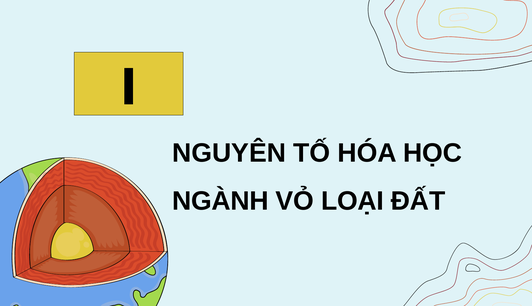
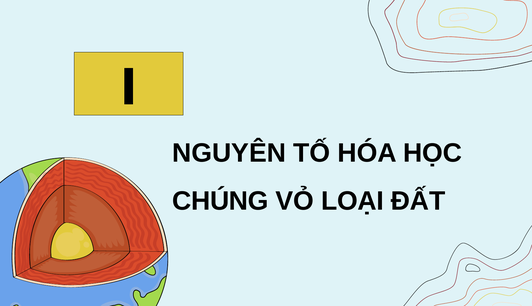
NGÀNH: NGÀNH -> CHÚNG (220, 201)
